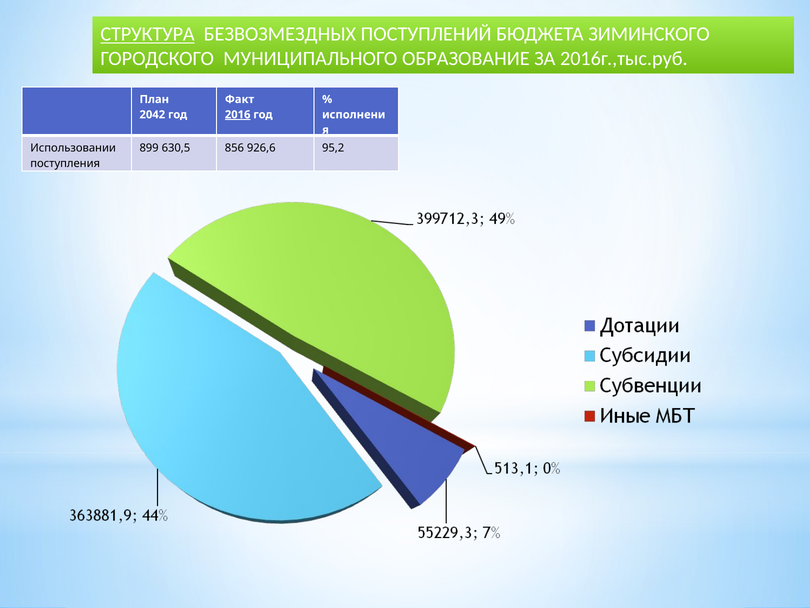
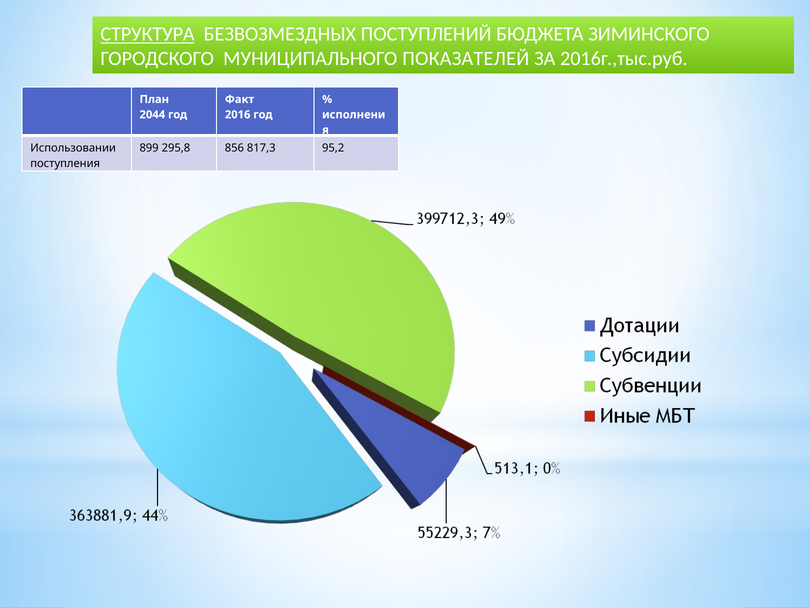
ОБРАЗОВАНИЕ: ОБРАЗОВАНИЕ -> ПОКАЗАТЕЛЕЙ (466, 59)
2042: 2042 -> 2044 (152, 115)
2016 underline: present -> none (238, 115)
630,5: 630,5 -> 295,8 (176, 148)
926,6: 926,6 -> 817,3 (261, 148)
